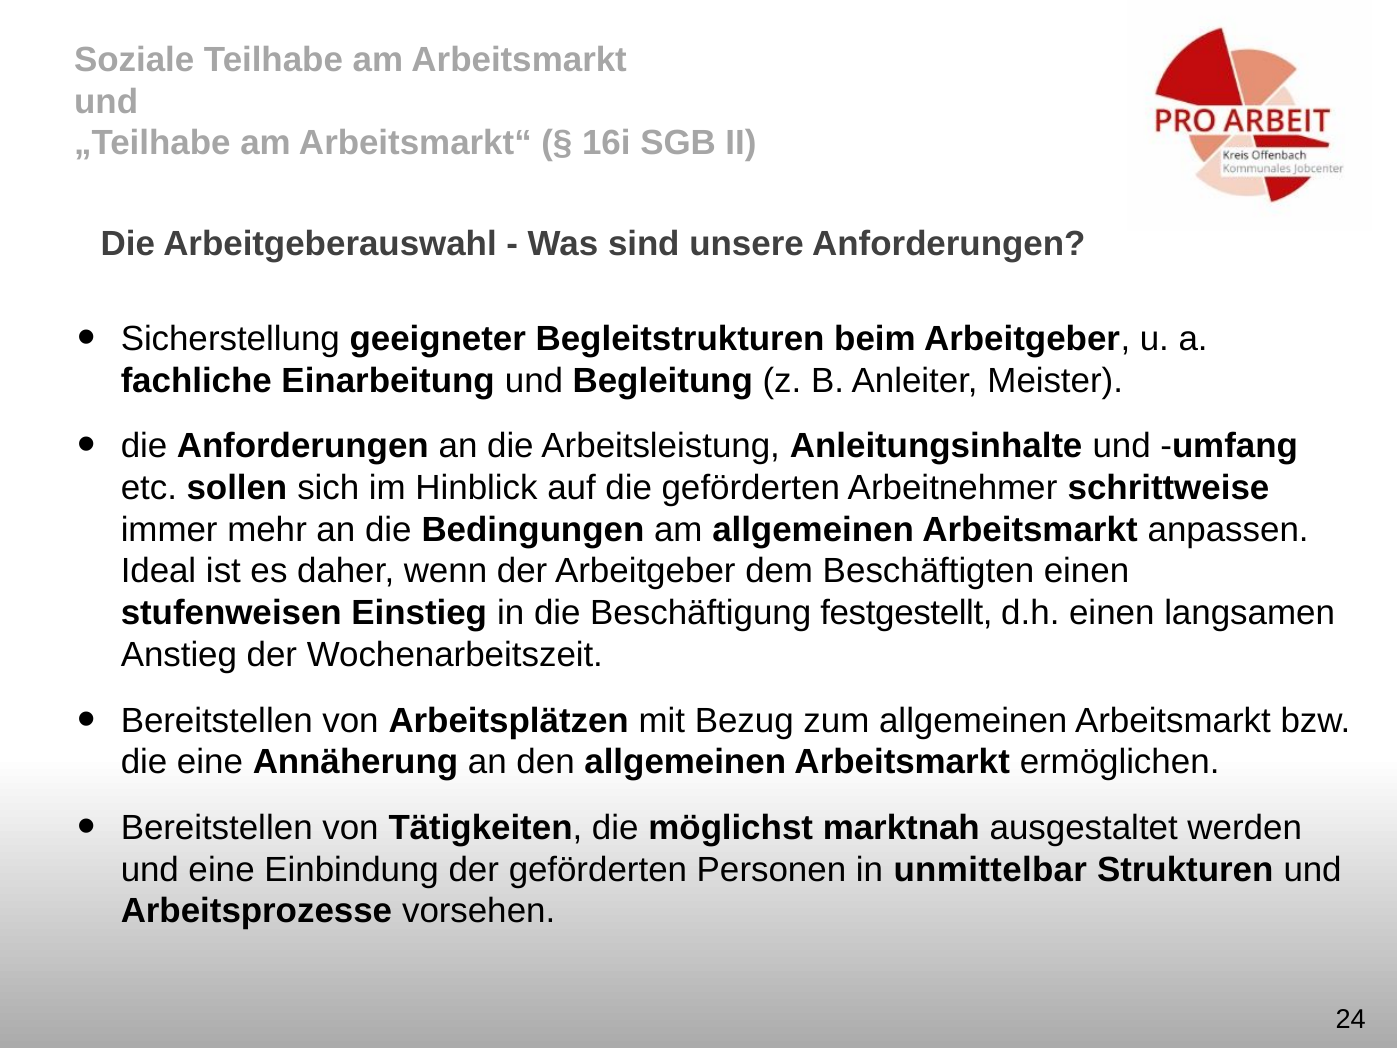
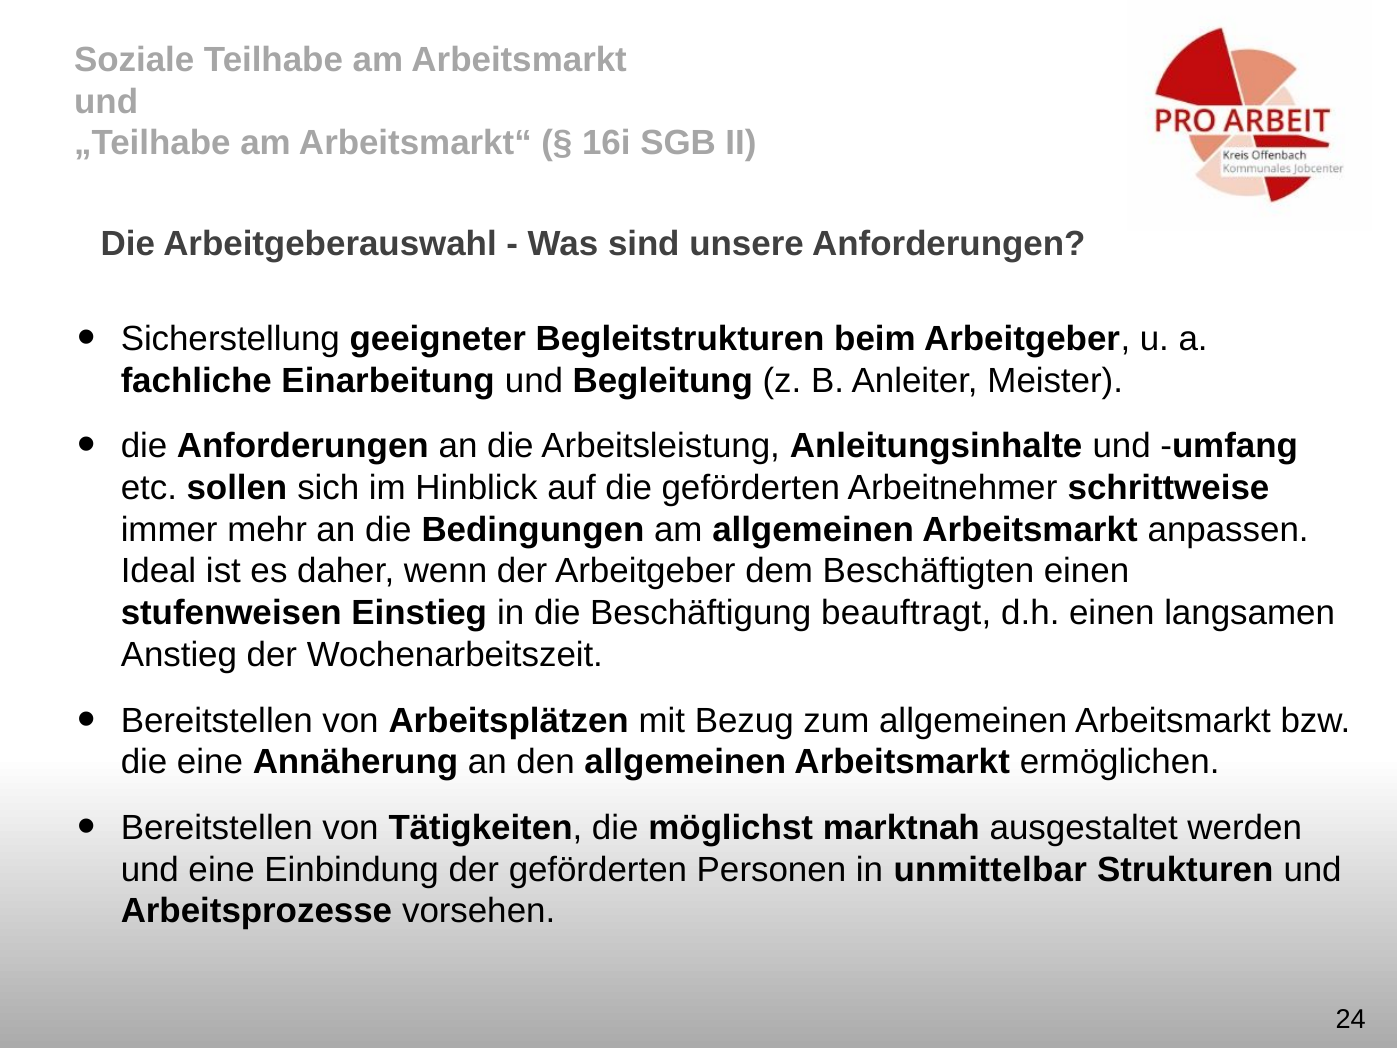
festgestellt: festgestellt -> beauftragt (906, 613)
